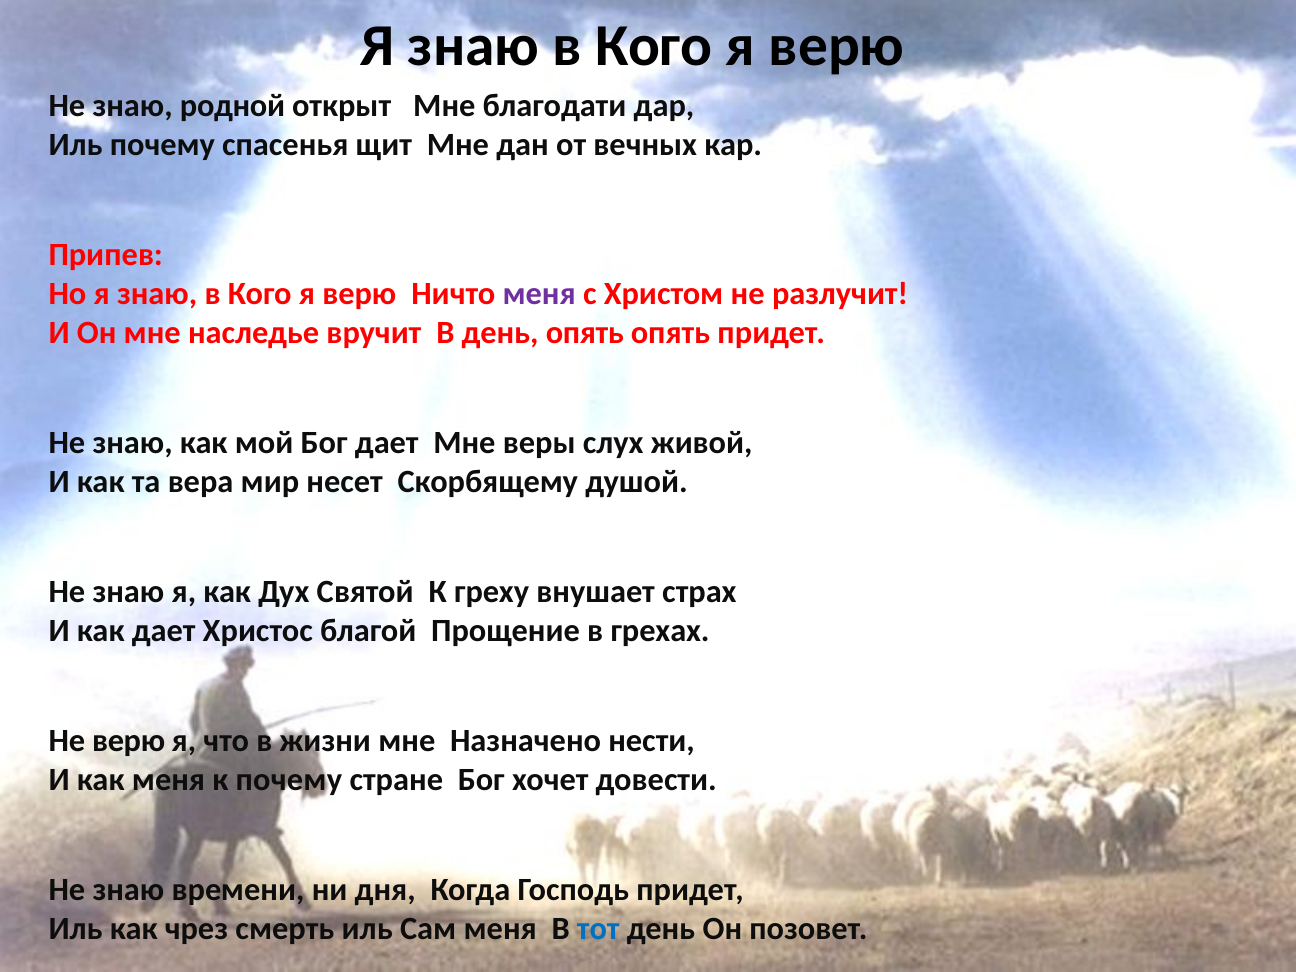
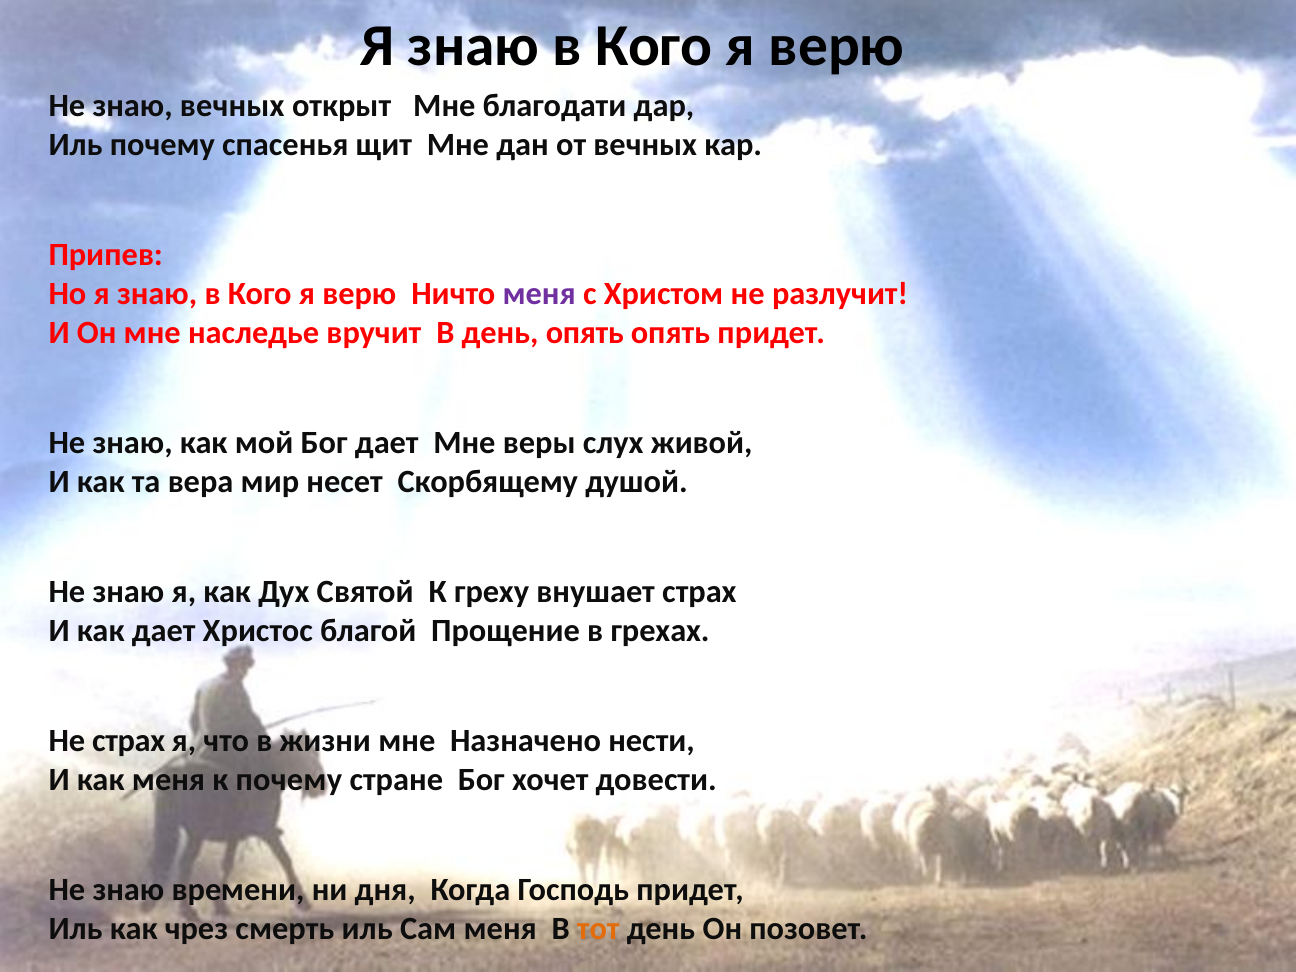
знаю родной: родной -> вечных (232, 106)
Не верю: верю -> страх (129, 741)
тот colour: blue -> orange (598, 929)
